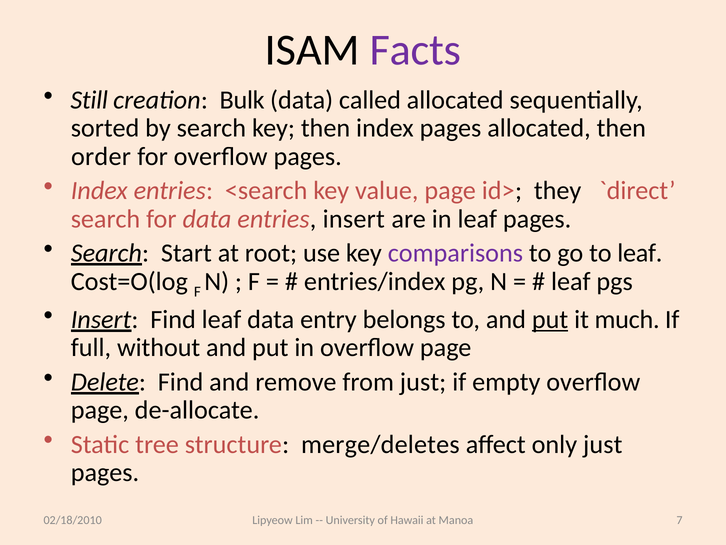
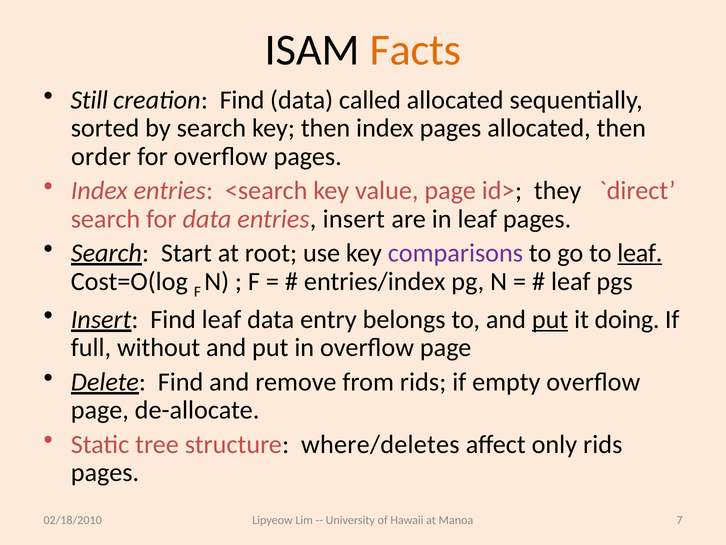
Facts colour: purple -> orange (415, 50)
creation Bulk: Bulk -> Find (242, 100)
leaf underline: none -> present (640, 253)
much: much -> doing (627, 319)
from just: just -> rids (423, 382)
merge/deletes: merge/deletes -> where/deletes (380, 444)
only just: just -> rids (603, 444)
